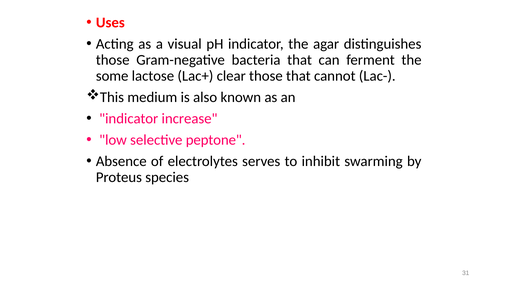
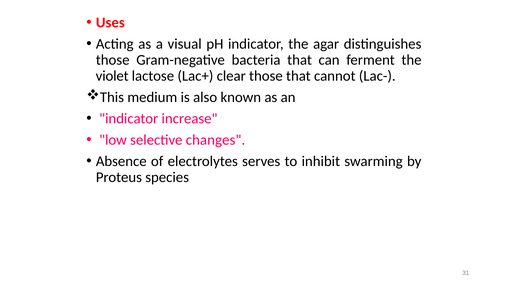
some: some -> violet (112, 76)
peptone: peptone -> changes (216, 140)
